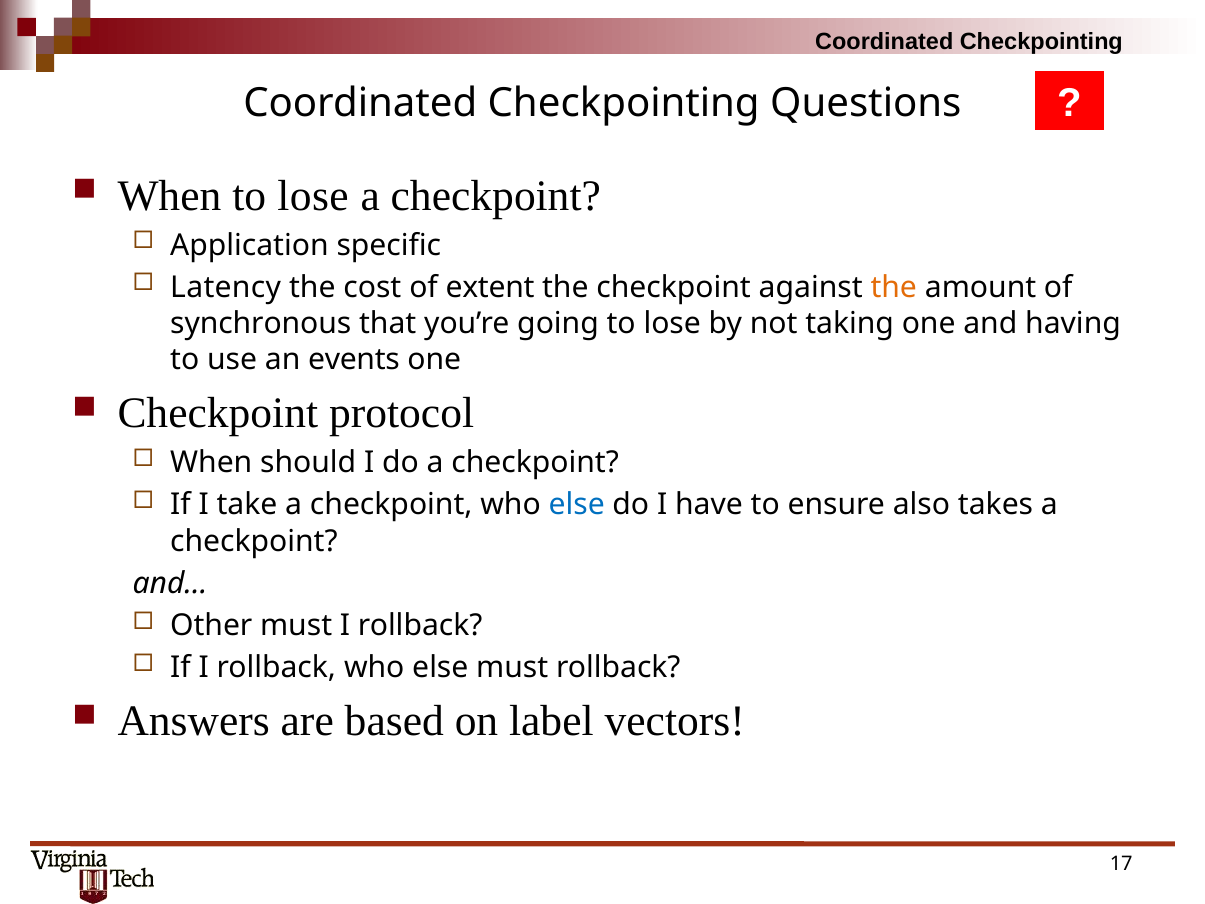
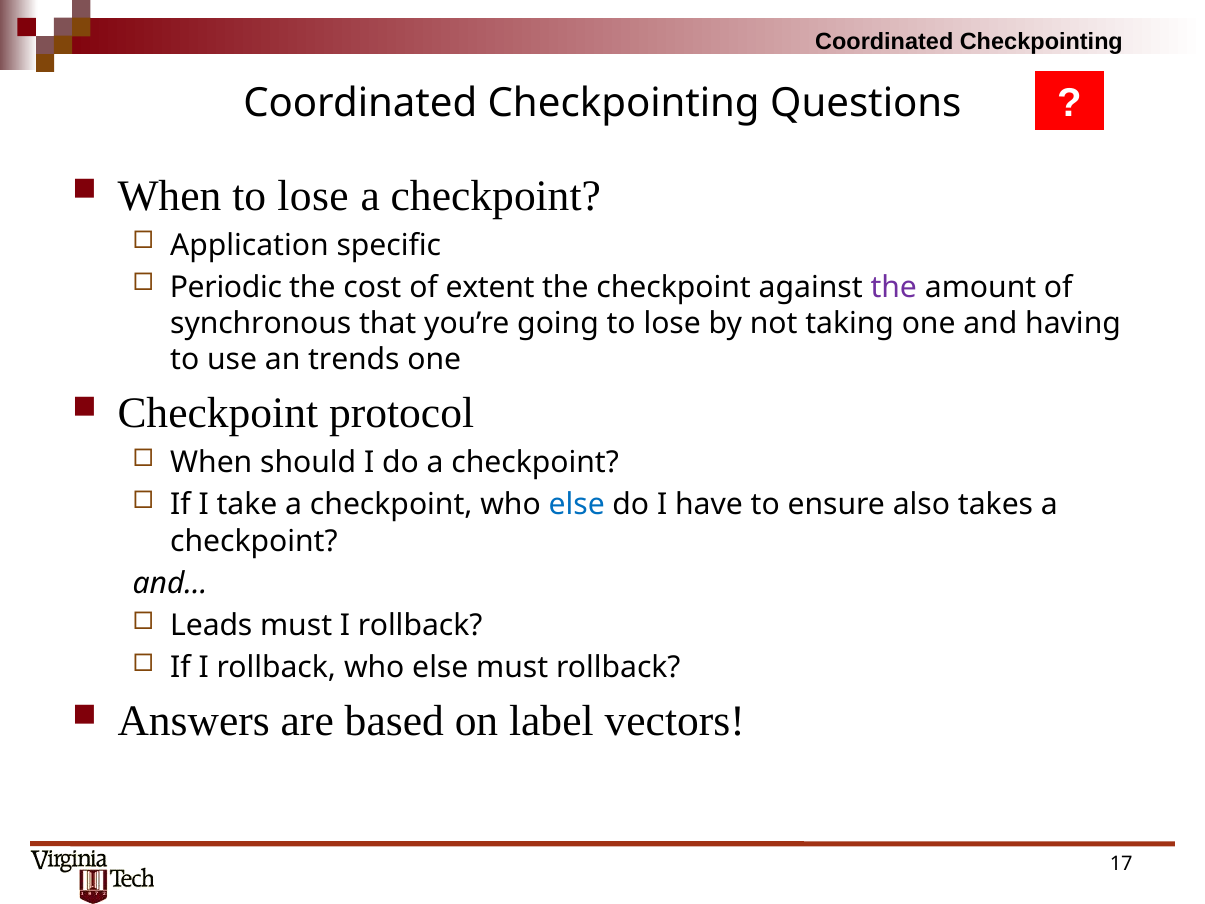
Latency: Latency -> Periodic (226, 287)
the colour: orange -> purple (894, 287)
events: events -> trends (354, 360)
Other: Other -> Leads (211, 625)
